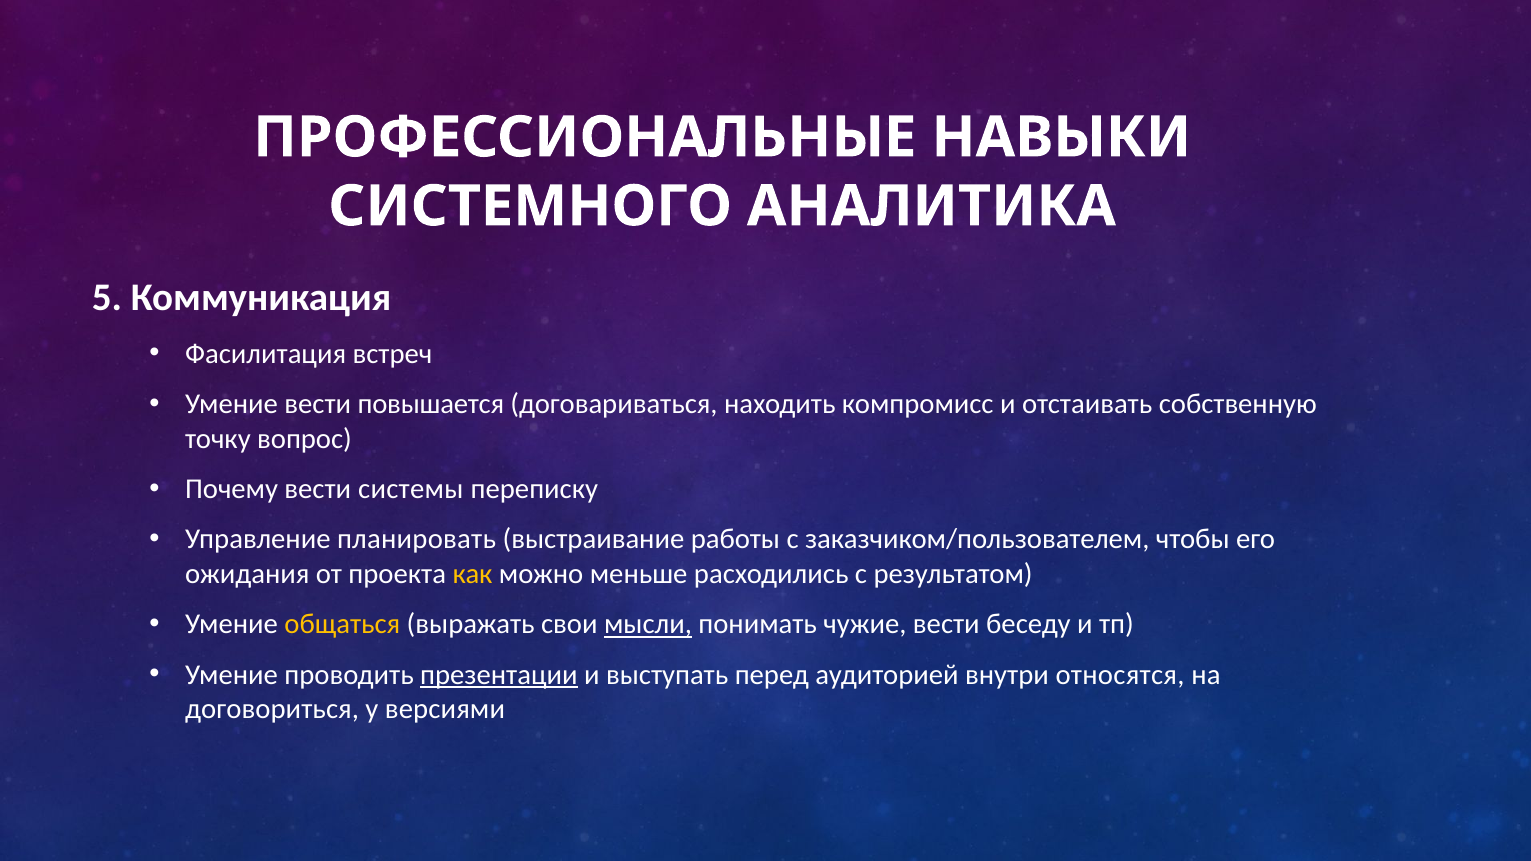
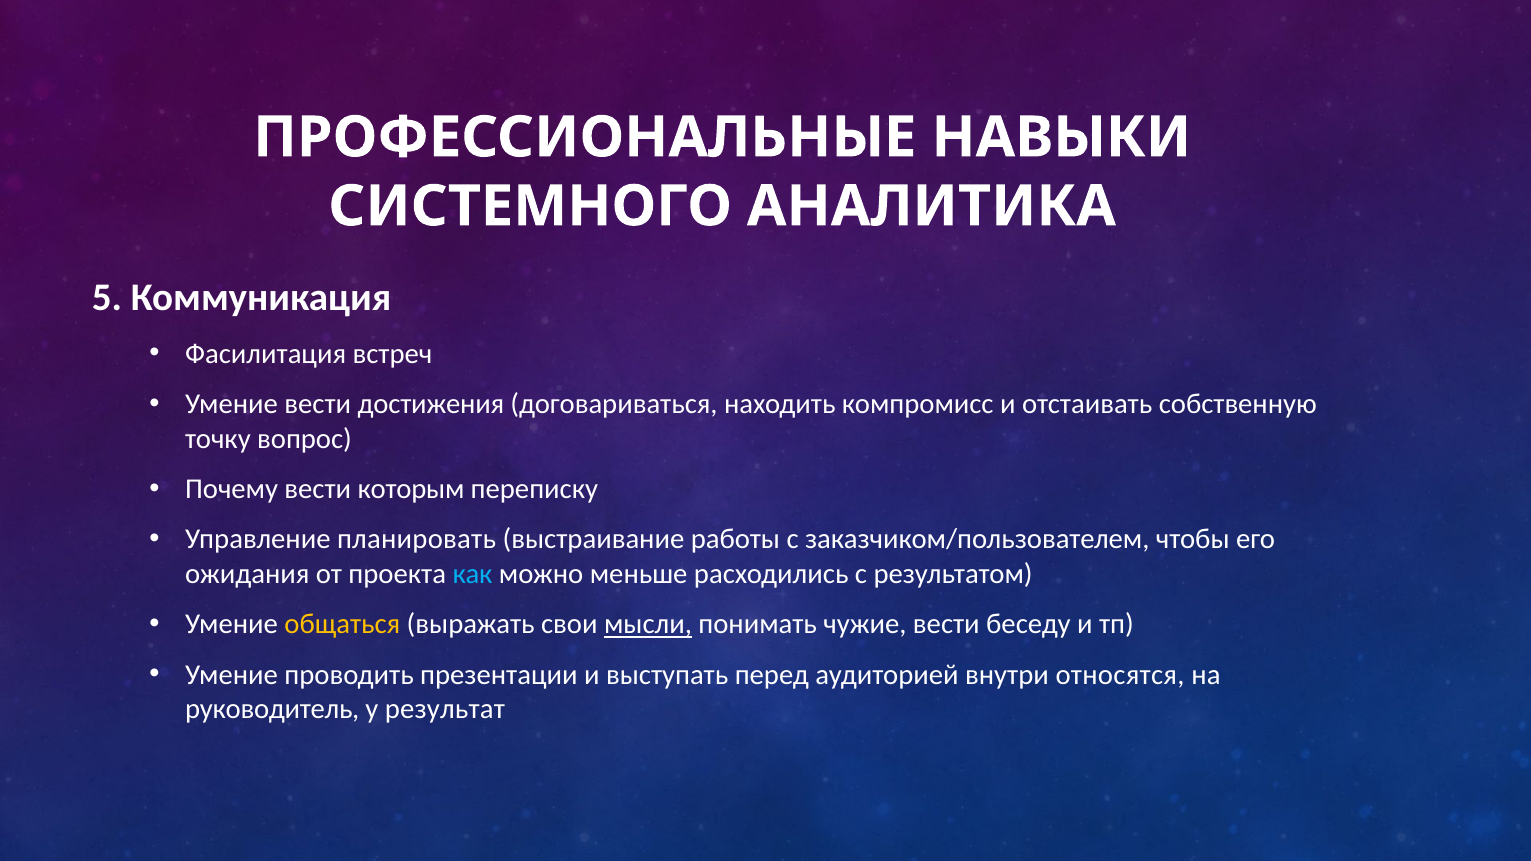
повышается: повышается -> достижения (431, 404)
системы: системы -> которым (411, 489)
как colour: yellow -> light blue (473, 574)
презентации underline: present -> none (499, 675)
договориться: договориться -> руководитель (272, 709)
версиями: версиями -> результат (445, 709)
